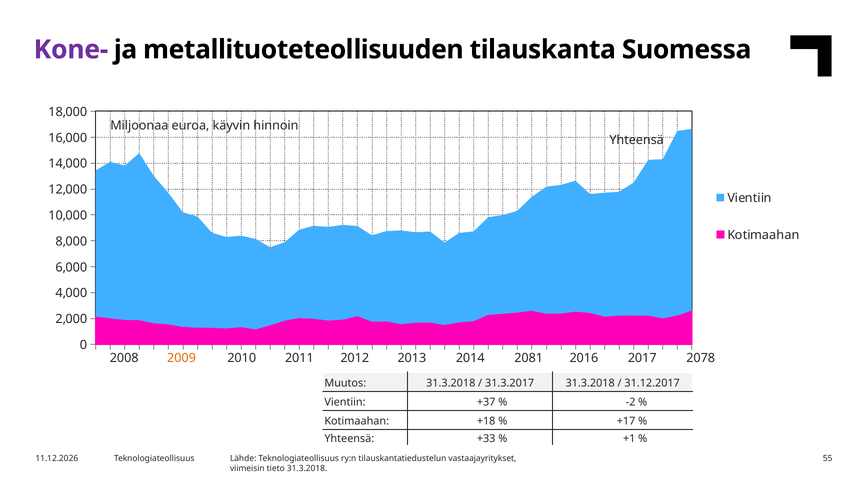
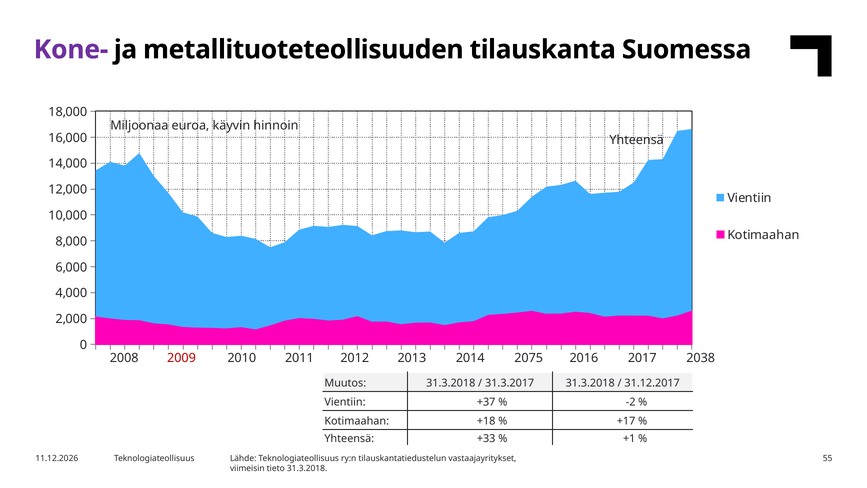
2009 colour: orange -> red (181, 358)
2081: 2081 -> 2075 (529, 358)
2078: 2078 -> 2038 (701, 358)
